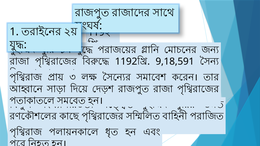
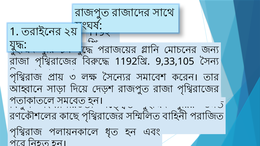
9,18,591: 9,18,591 -> 9,33,105 (175, 62)
